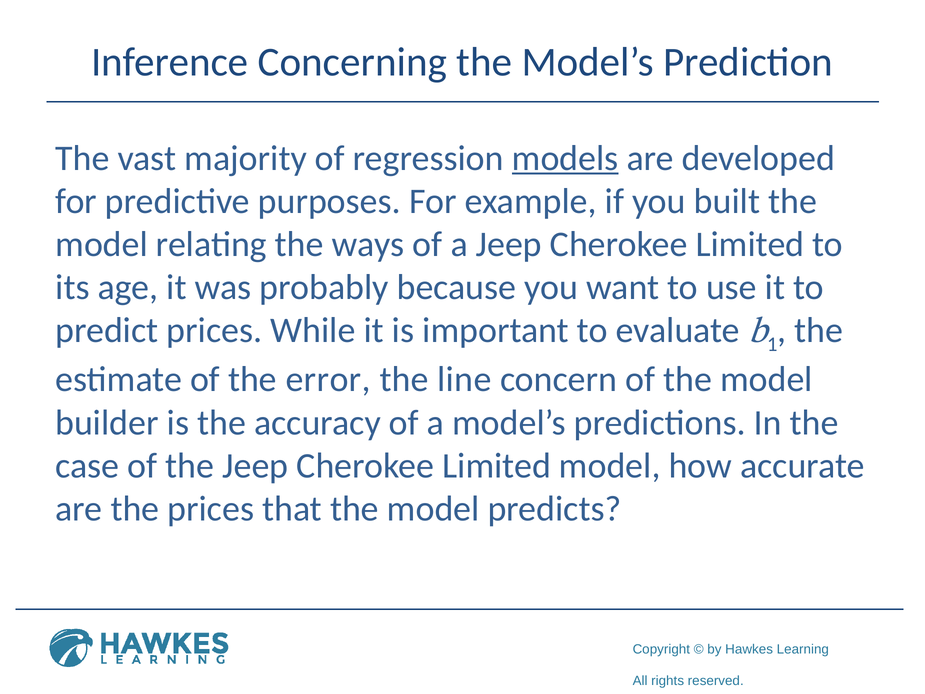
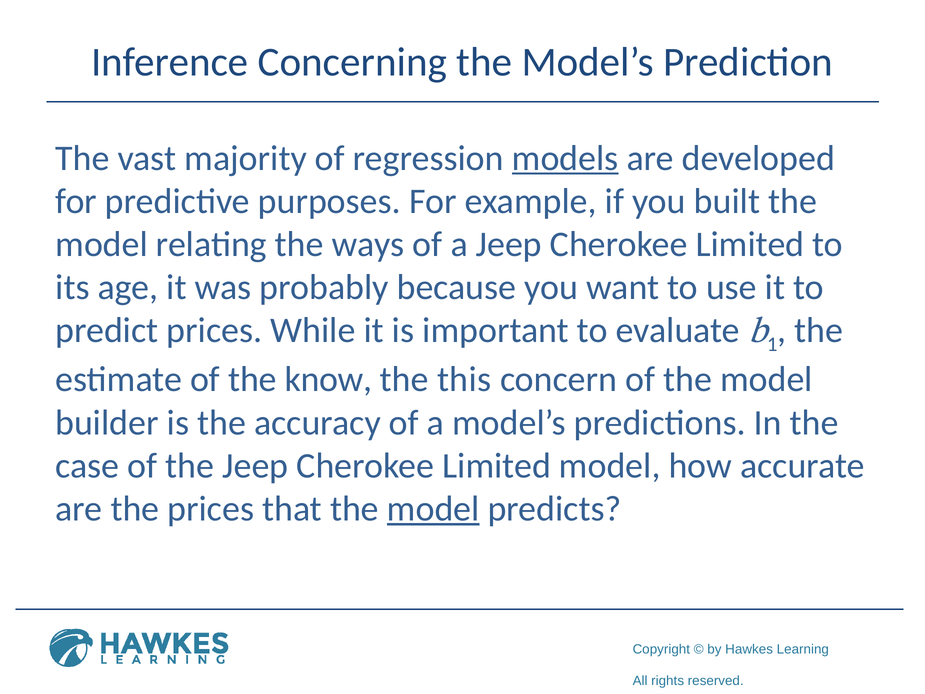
error: error -> know (329, 379)
line: line -> this (464, 379)
model underline: none -> present (433, 509)
